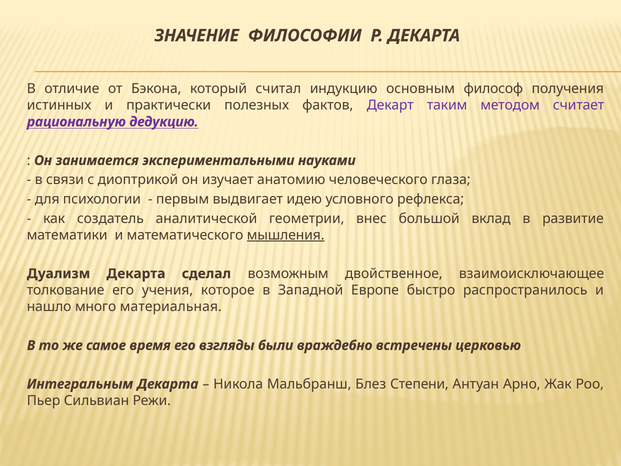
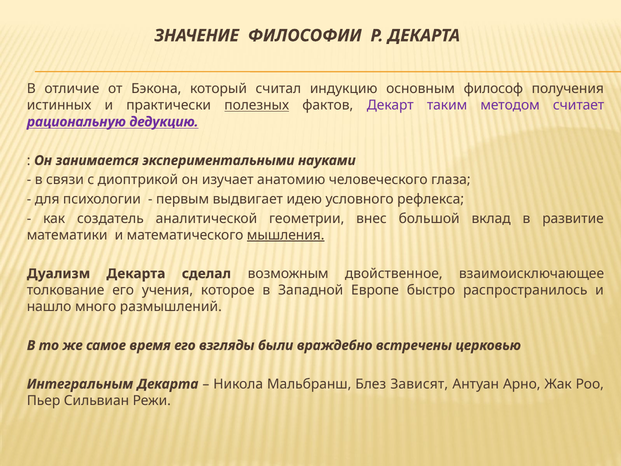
полезных underline: none -> present (257, 105)
материальная: материальная -> размышлений (171, 307)
Степени: Степени -> Зависят (419, 384)
